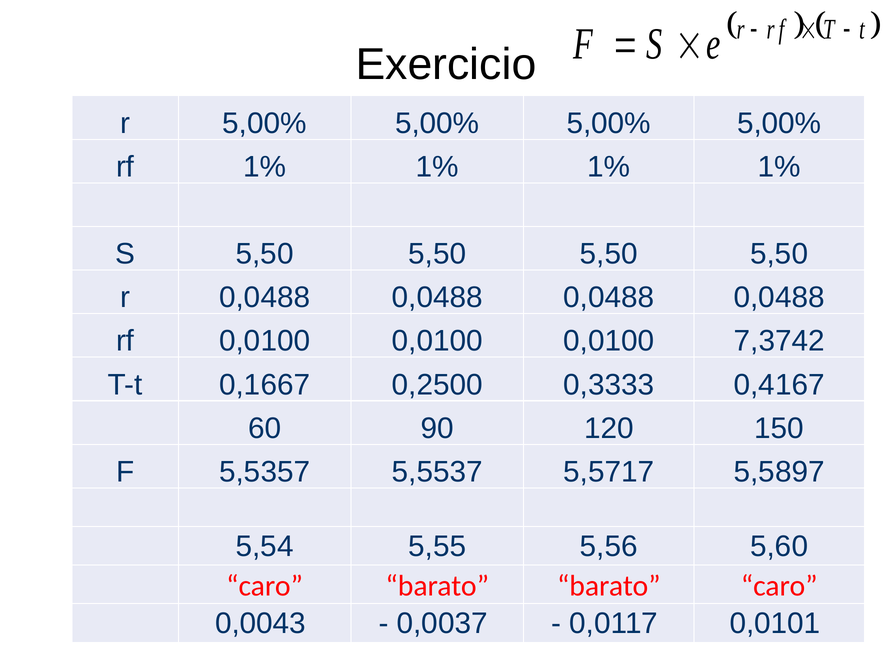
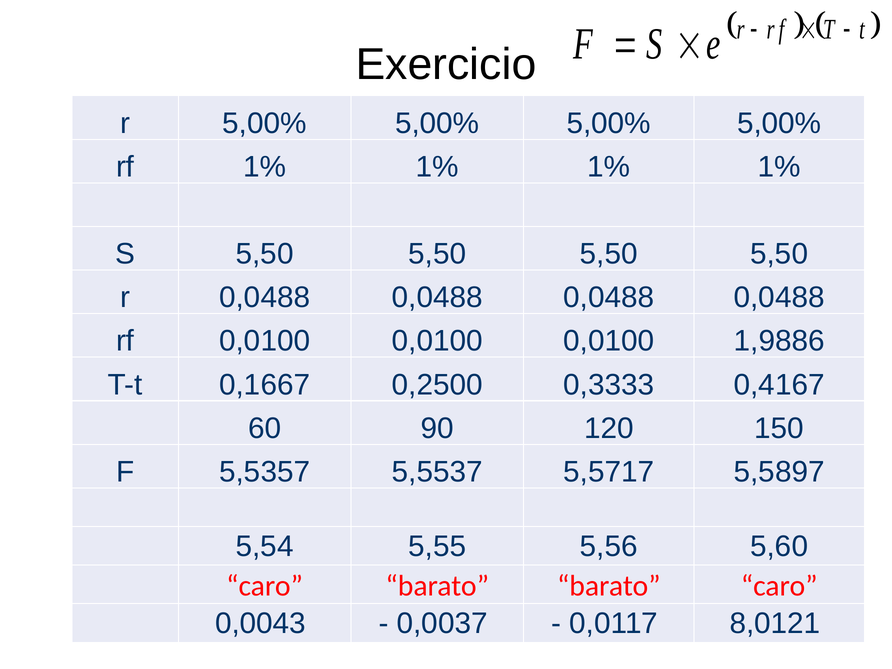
7,3742: 7,3742 -> 1,9886 (779, 341)
0,0101: 0,0101 -> 8,0121 (775, 624)
